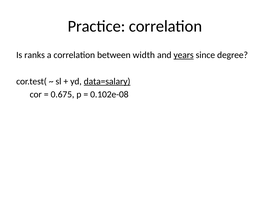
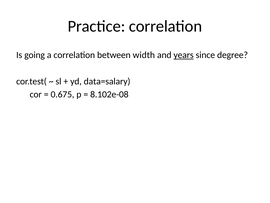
ranks: ranks -> going (35, 55)
data=salary underline: present -> none (107, 81)
0.102e-08: 0.102e-08 -> 8.102e-08 (109, 94)
